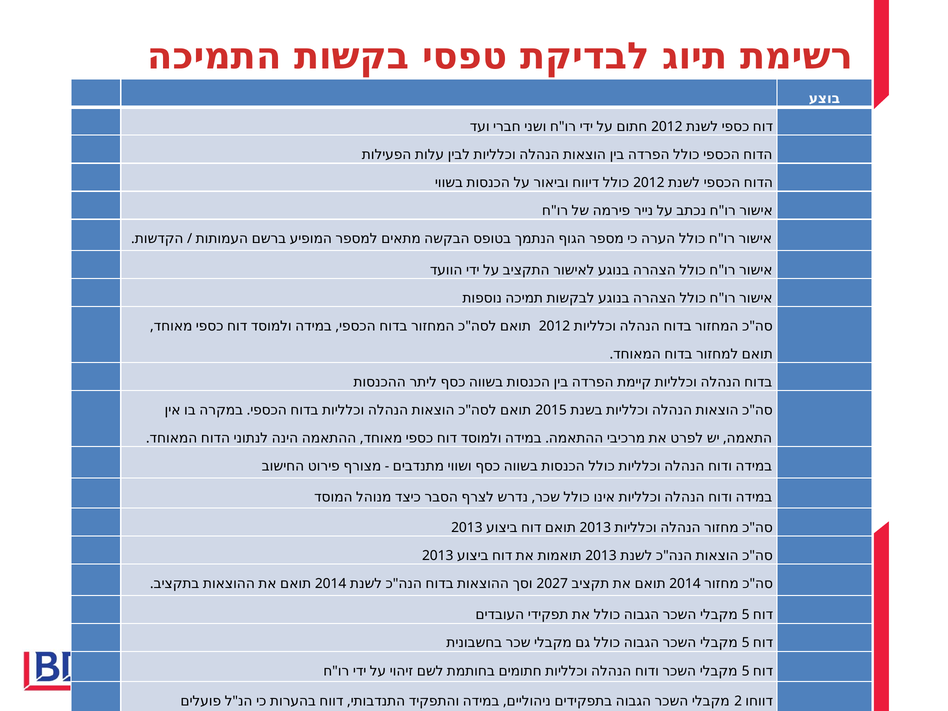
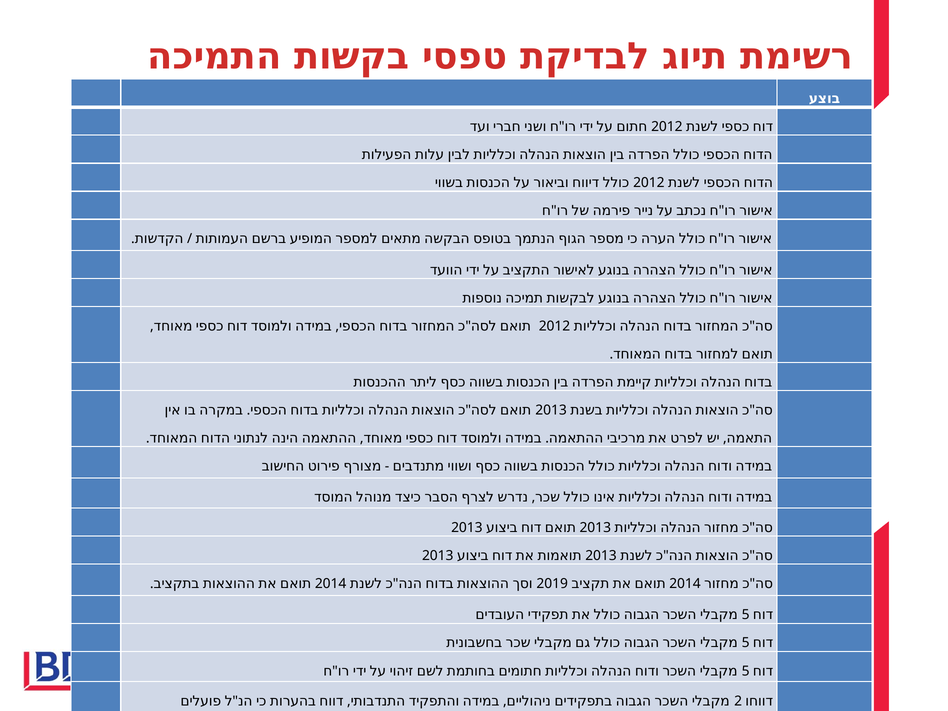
2015: 2015 -> 2013 (551, 410)
2027: 2027 -> 2019 (552, 584)
